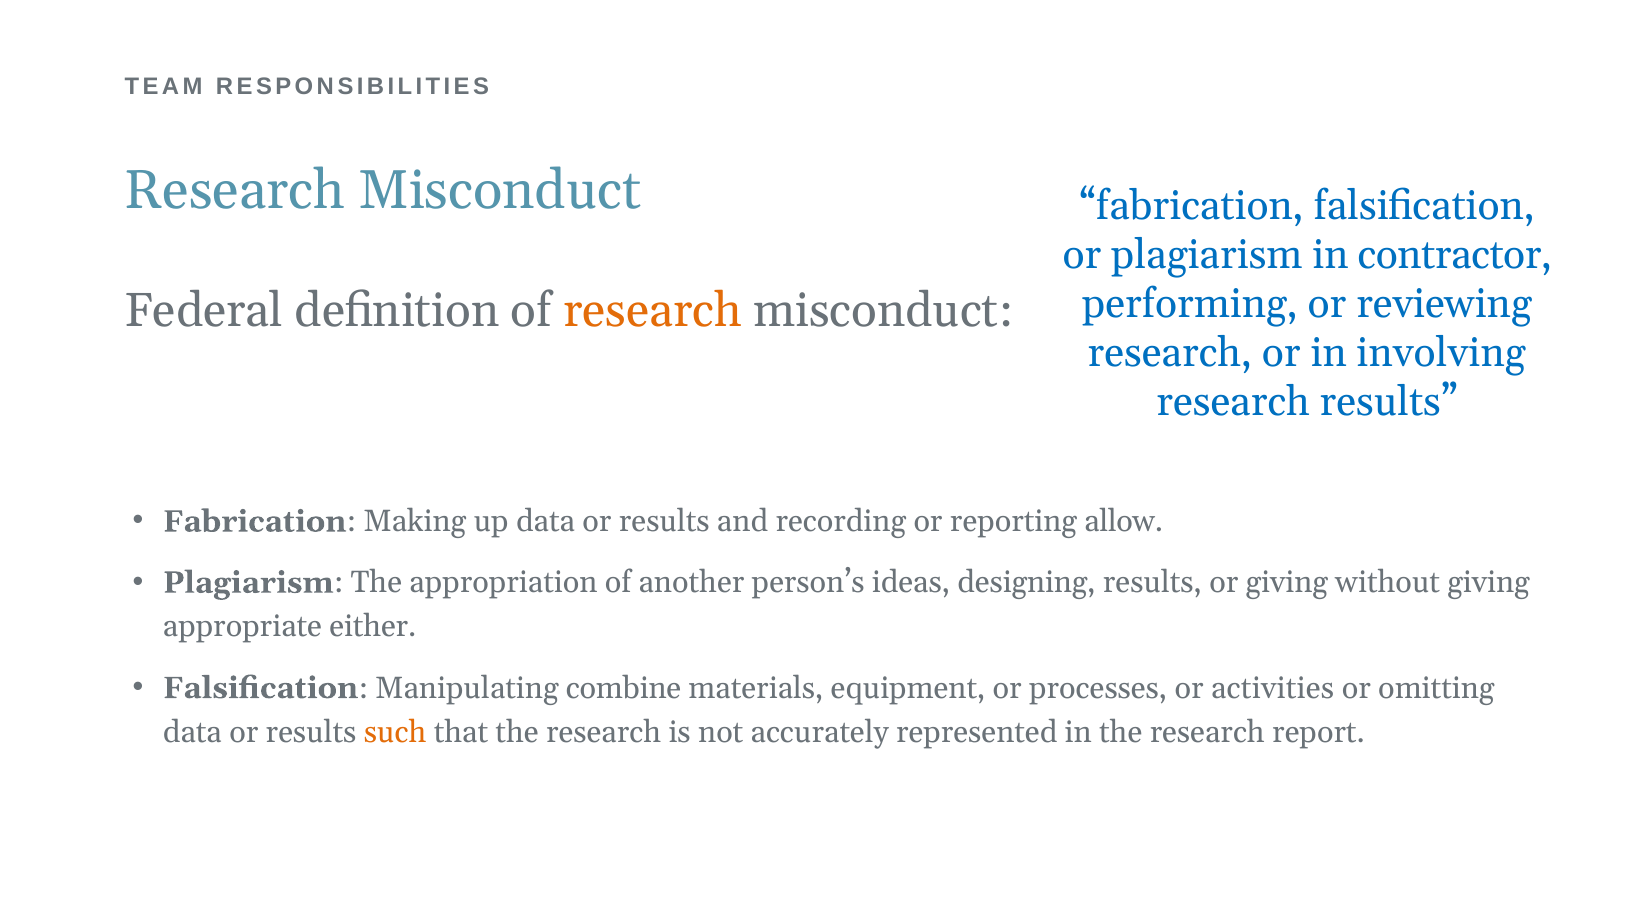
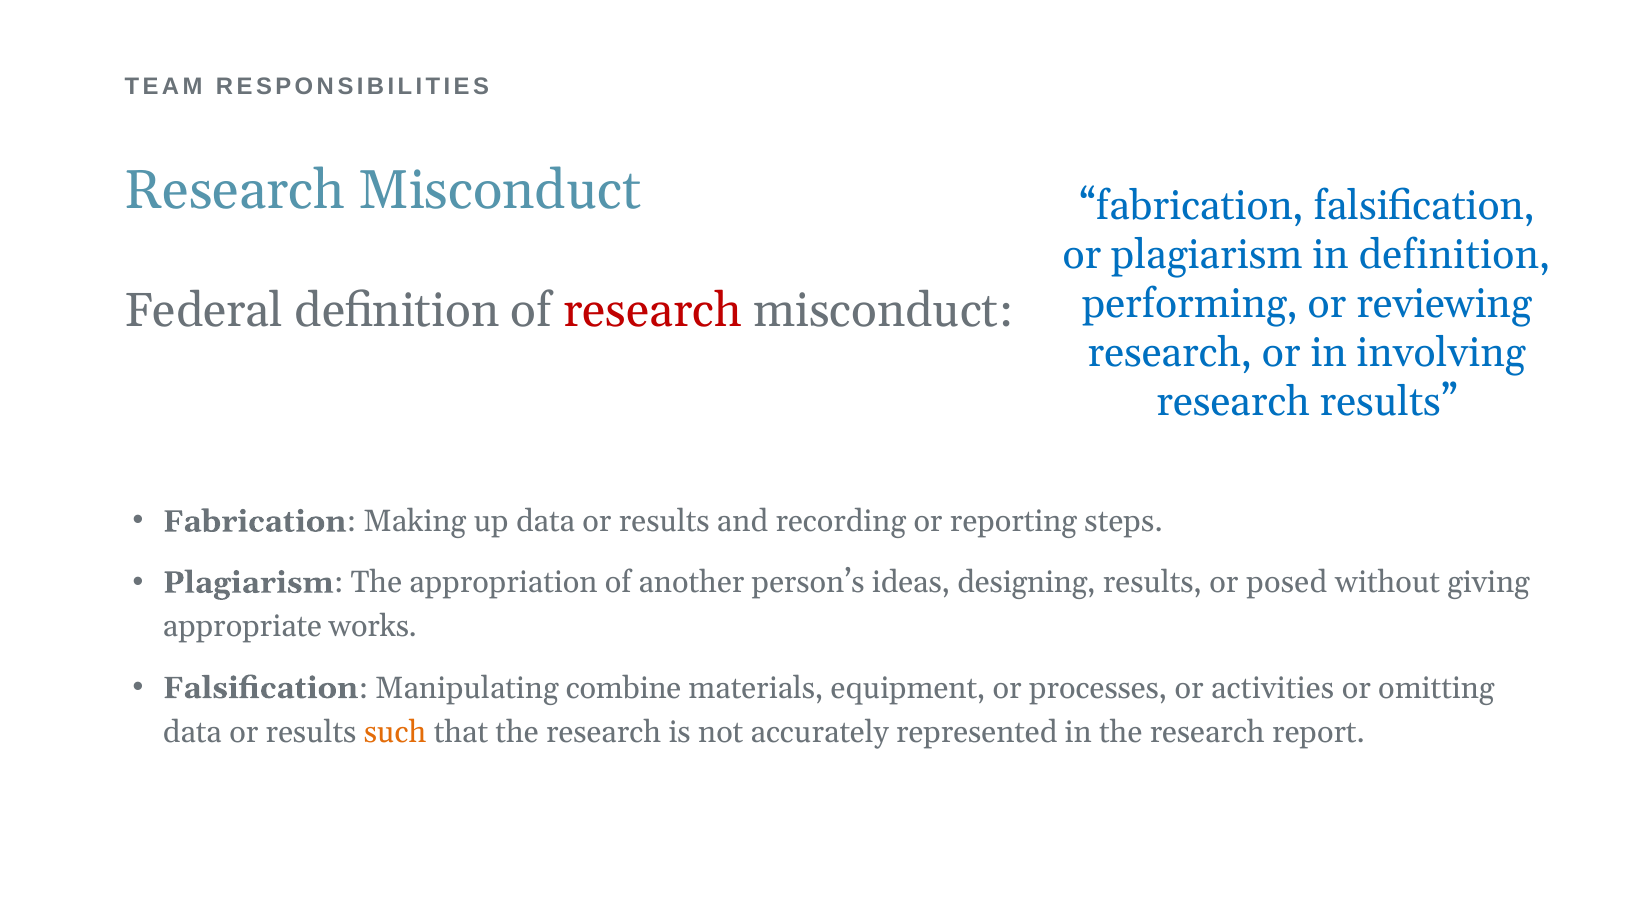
in contractor: contractor -> definition (1455, 255)
research colour: orange -> red (653, 310)
allow: allow -> steps (1124, 521)
or giving: giving -> posed (1287, 582)
either: either -> works (373, 627)
